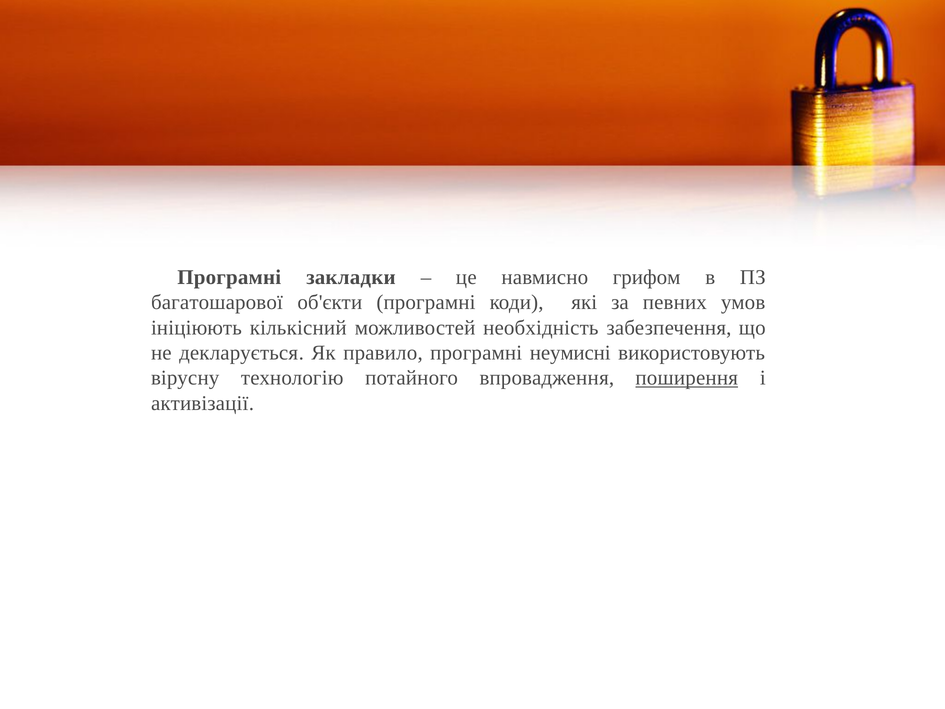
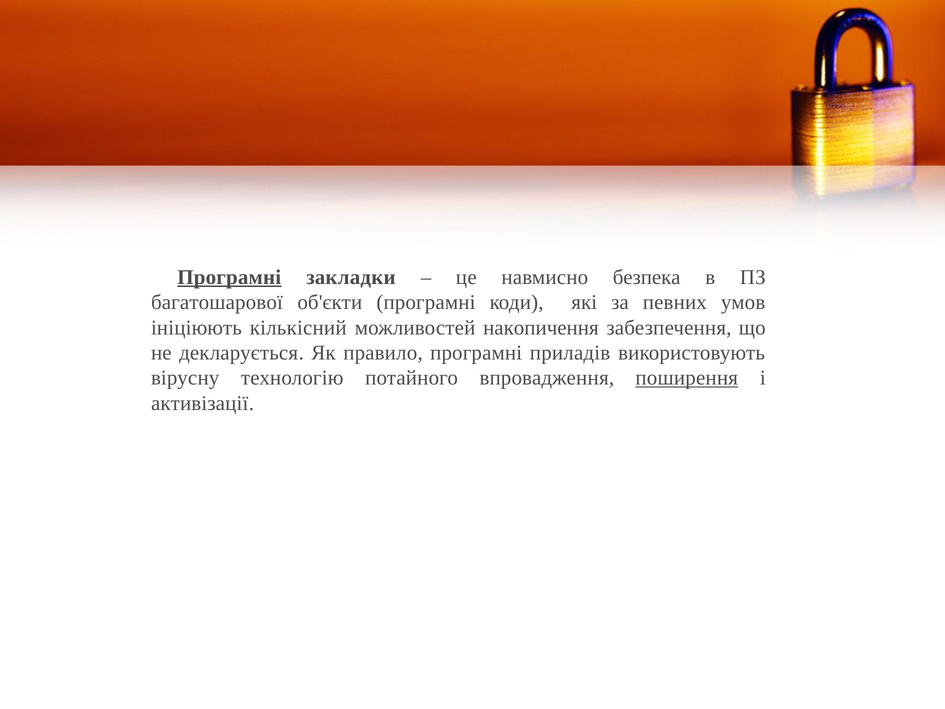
Програмні underline: none -> present (229, 277)
грифом: грифом -> безпека (647, 277)
необхідність: необхідність -> накопичення (541, 328)
неумисні: неумисні -> приладів (570, 353)
